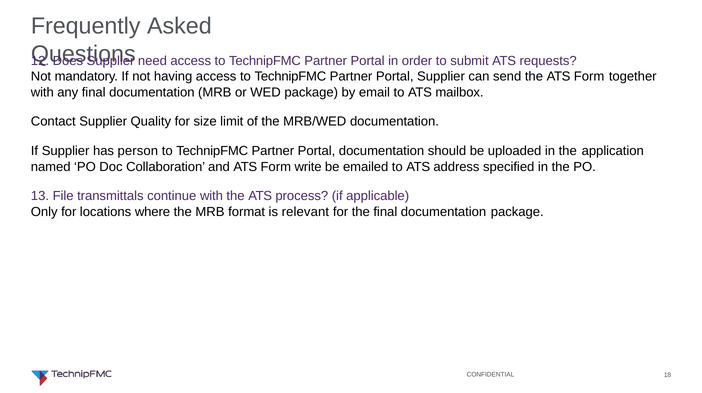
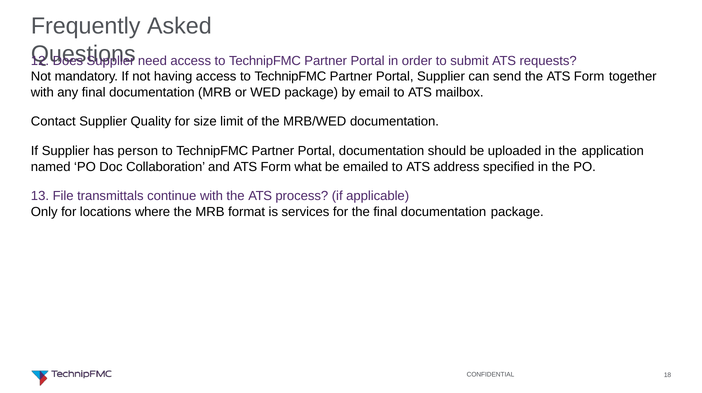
write: write -> what (308, 167)
relevant: relevant -> services (305, 212)
